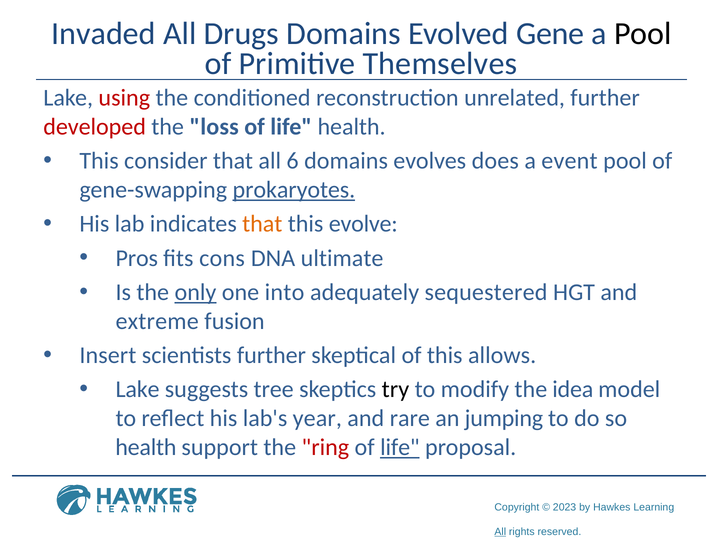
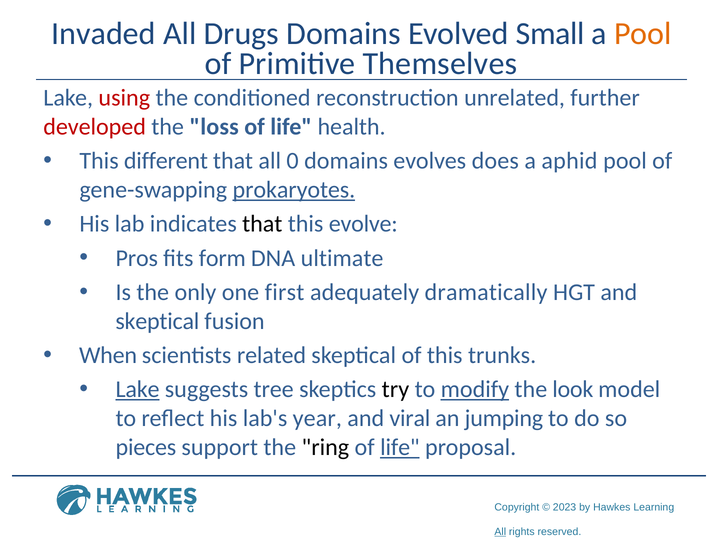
Gene: Gene -> Small (550, 34)
Pool colour: black -> orange (643, 34)
consider: consider -> different (166, 161)
6: 6 -> 0 (293, 161)
event: event -> aphid (569, 161)
that colour: orange -> black (262, 224)
cons: cons -> form (222, 258)
only underline: present -> none (195, 292)
into: into -> first (285, 292)
sequestered: sequestered -> dramatically (486, 292)
extreme: extreme -> skeptical (157, 321)
Insert: Insert -> When (108, 355)
scientists further: further -> related (272, 355)
allows: allows -> trunks (502, 355)
Lake underline: none -> present (138, 390)
modify underline: none -> present (475, 390)
idea: idea -> look (573, 390)
rare: rare -> viral (410, 419)
health: health -> pieces (146, 447)
ring colour: red -> black (325, 447)
